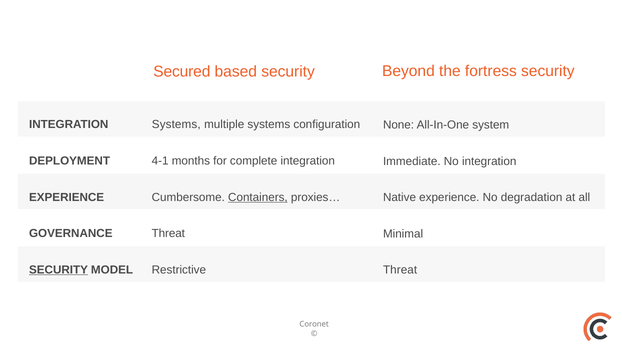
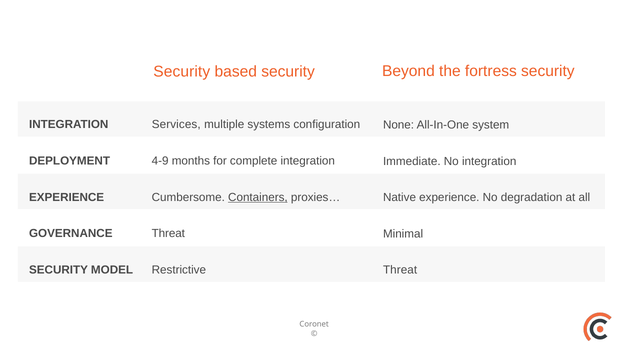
Secured: Secured -> Security (182, 72)
Systems: Systems -> Services (176, 125)
4-1: 4-1 -> 4-9 (160, 161)
SECURITY underline: present -> none (59, 270)
